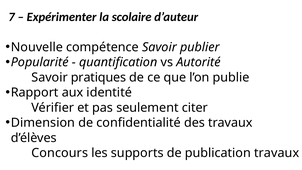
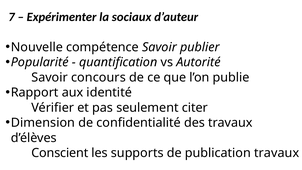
scolaire: scolaire -> sociaux (132, 17)
pratiques: pratiques -> concours (98, 77)
Concours: Concours -> Conscient (60, 153)
